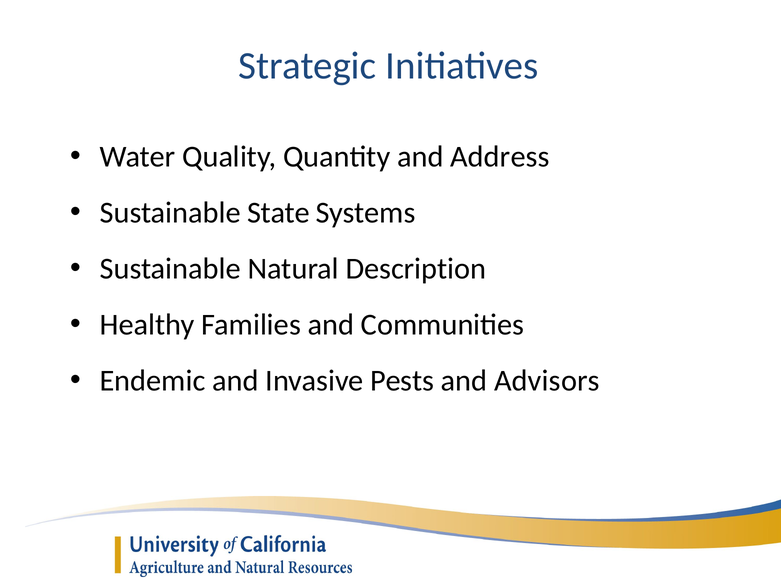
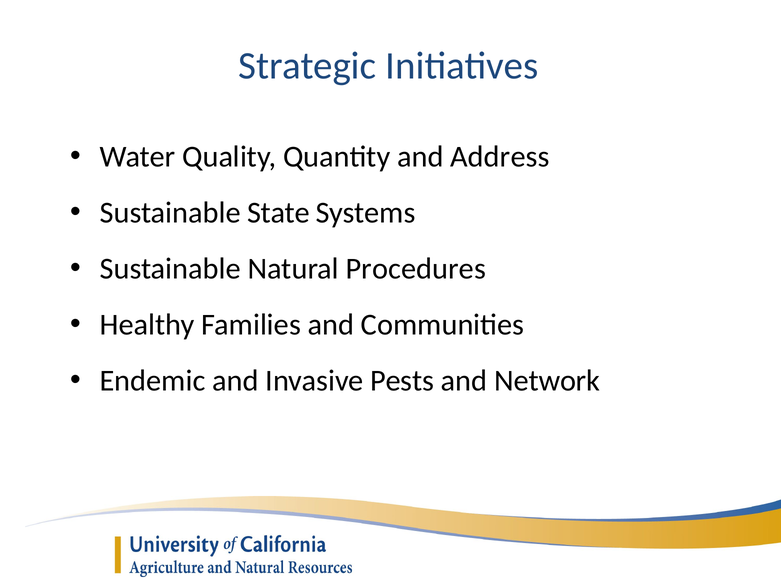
Description: Description -> Procedures (416, 269)
Advisors: Advisors -> Network (547, 381)
